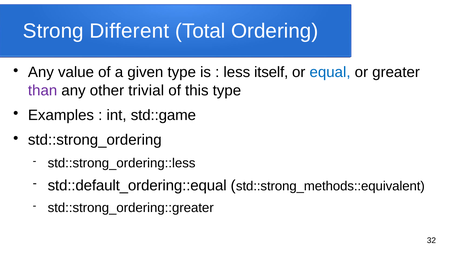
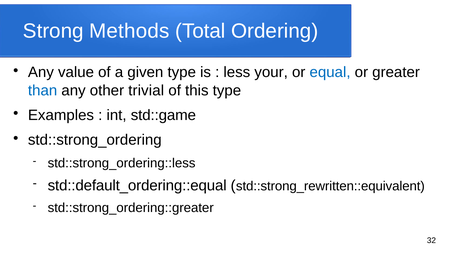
Different: Different -> Methods (129, 31)
itself: itself -> your (271, 72)
than colour: purple -> blue (43, 90)
std::strong_methods::equivalent: std::strong_methods::equivalent -> std::strong_rewritten::equivalent (330, 186)
